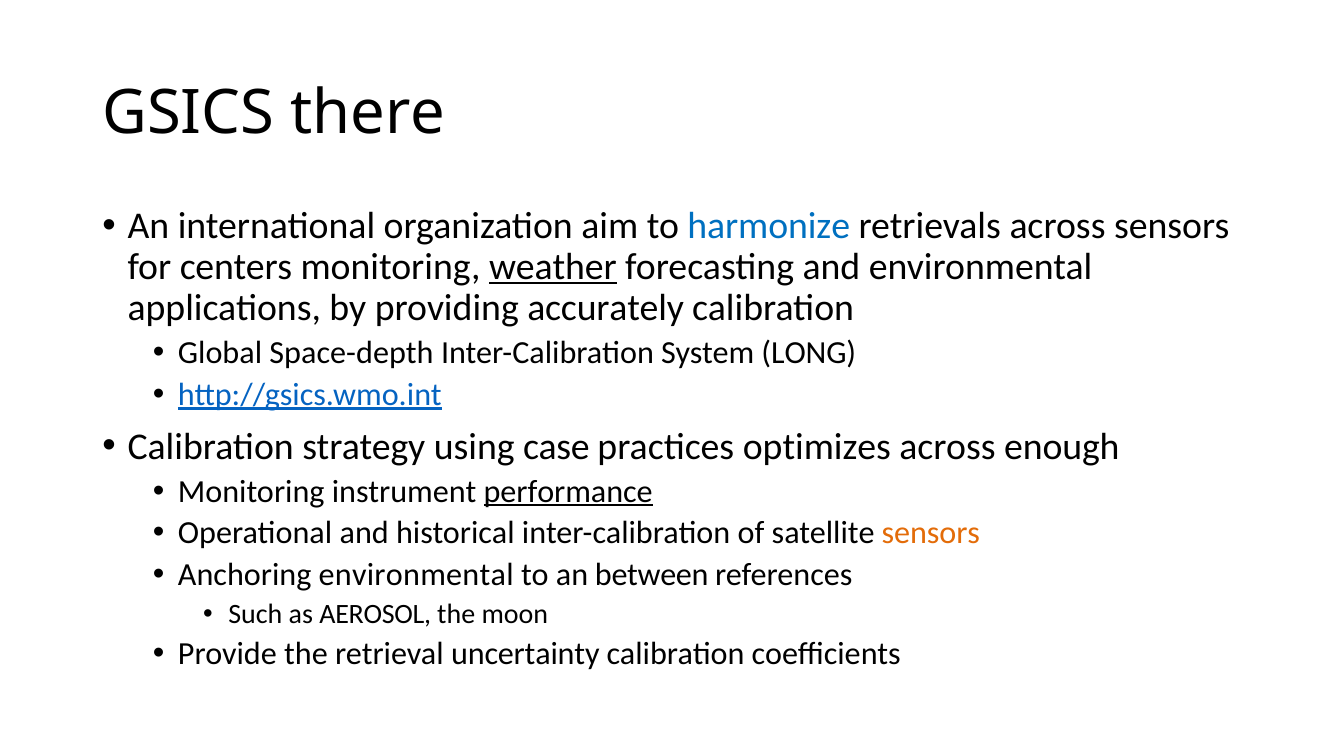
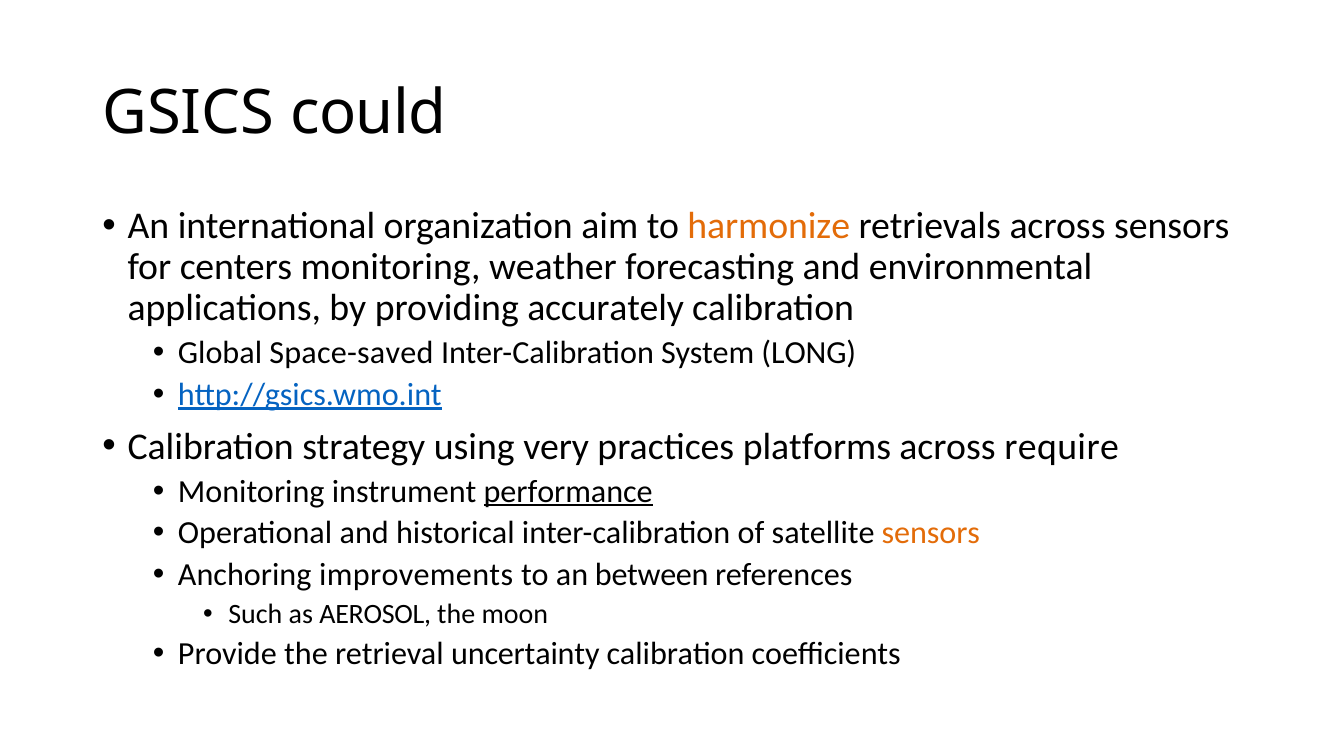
there: there -> could (368, 113)
harmonize colour: blue -> orange (769, 226)
weather underline: present -> none (553, 267)
Space-depth: Space-depth -> Space-saved (351, 353)
case: case -> very (556, 447)
optimizes: optimizes -> platforms (817, 447)
enough: enough -> require (1062, 447)
Anchoring environmental: environmental -> improvements (416, 575)
